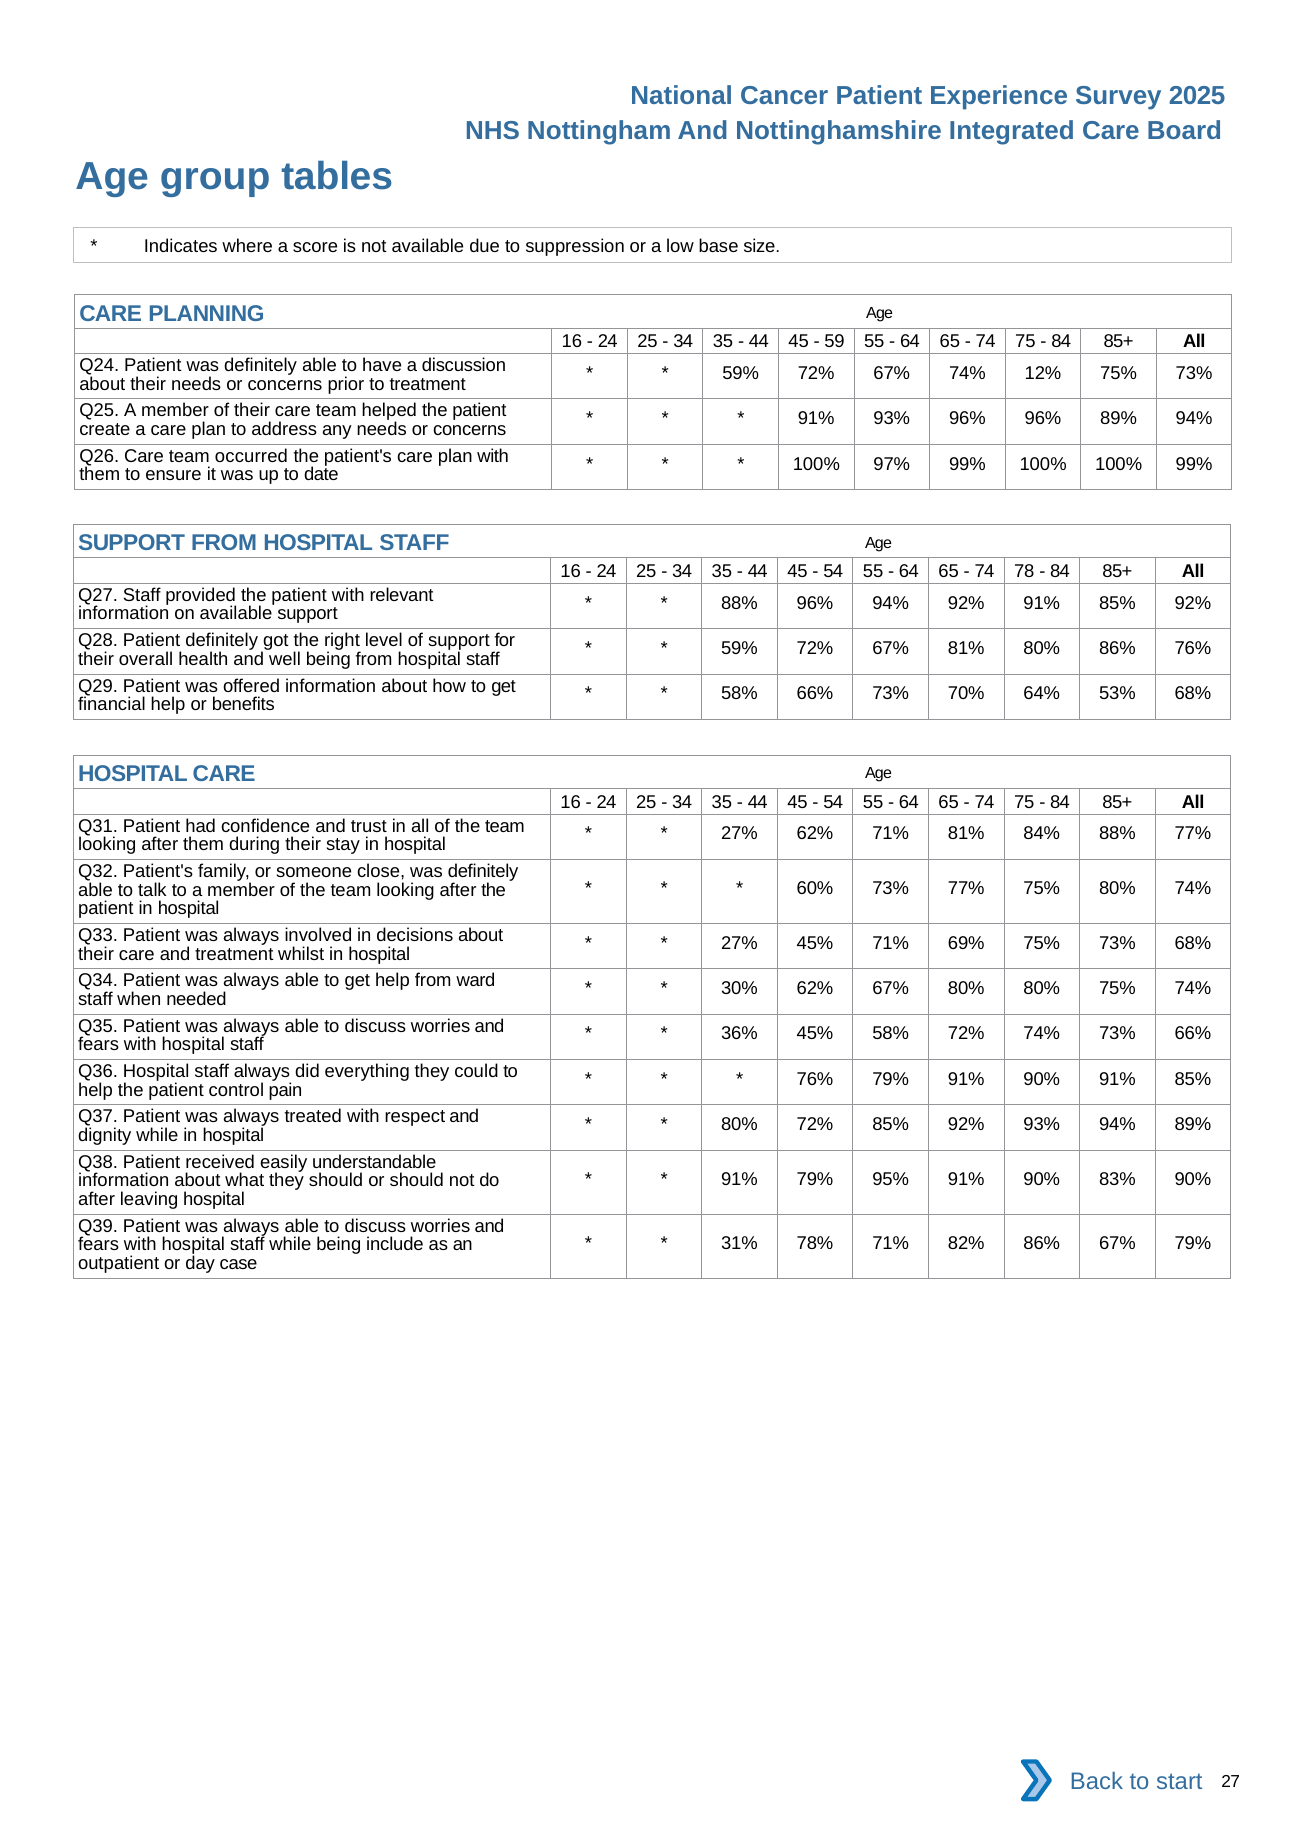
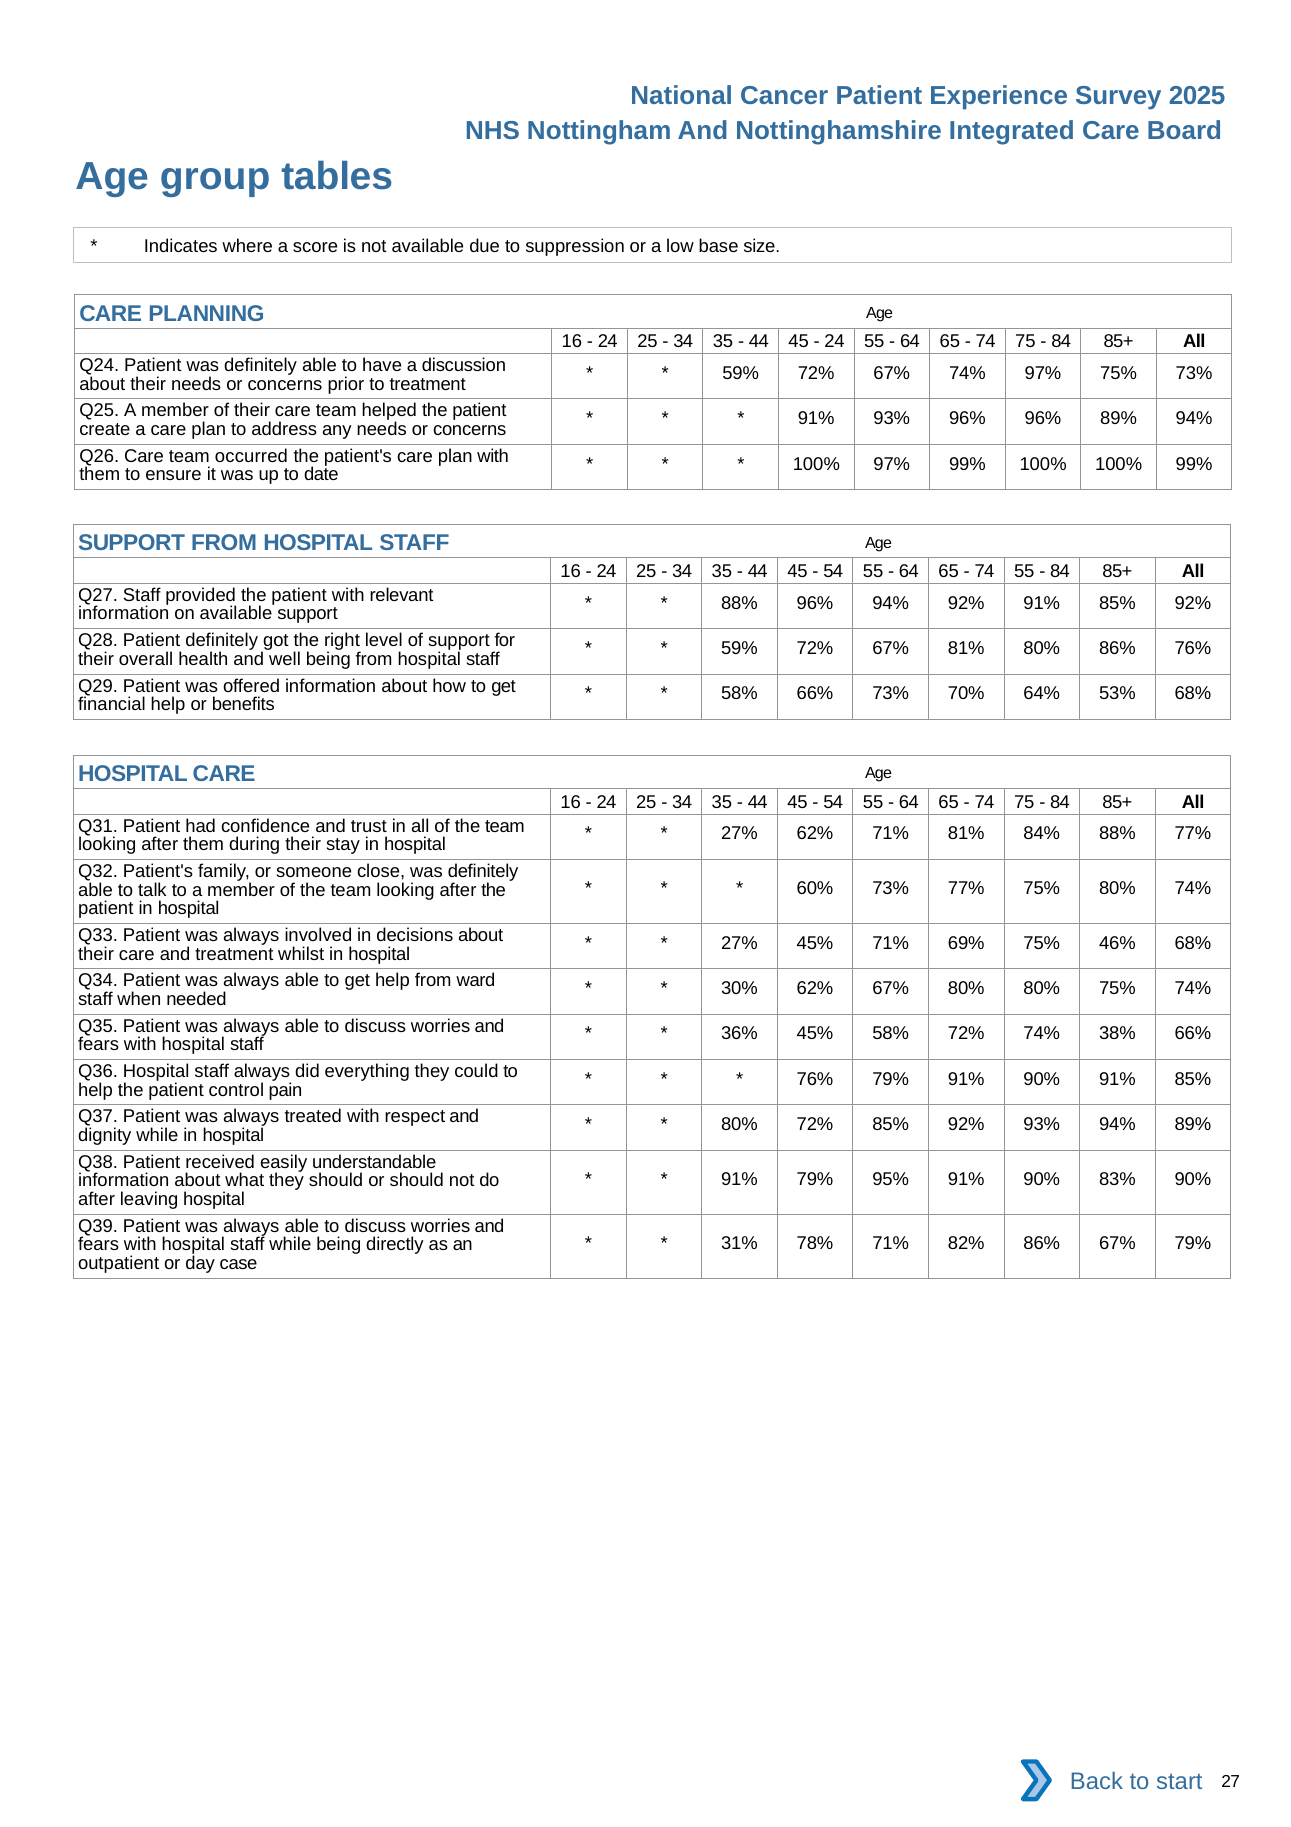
59: 59 -> 24 (835, 341)
74% 12%: 12% -> 97% (1043, 373)
74 78: 78 -> 55 (1024, 571)
69% 75% 73%: 73% -> 46% (1117, 943)
74% 73%: 73% -> 38% (1117, 1034)
include: include -> directly (395, 1245)
